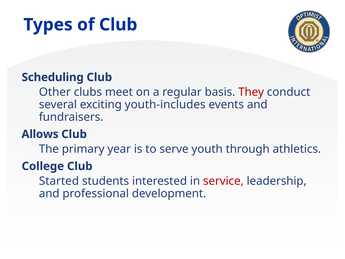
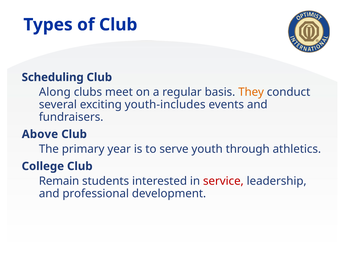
Other: Other -> Along (55, 92)
They colour: red -> orange (251, 92)
Allows: Allows -> Above (40, 134)
Started: Started -> Remain (59, 181)
